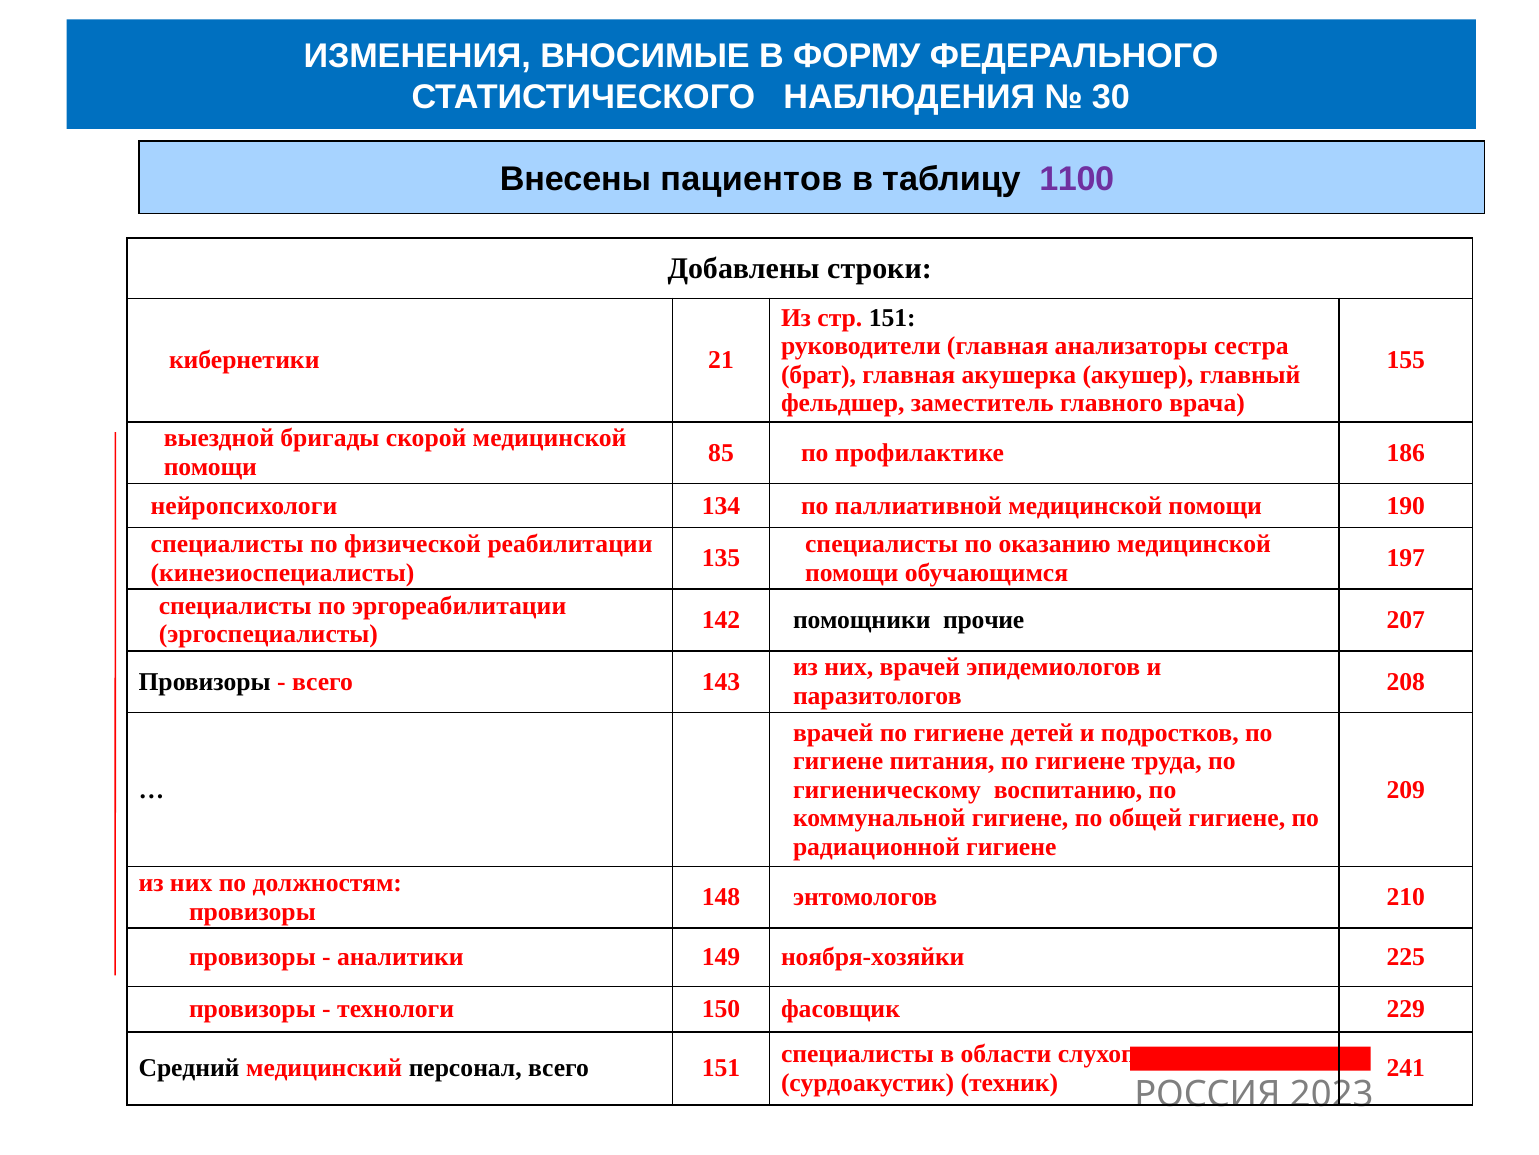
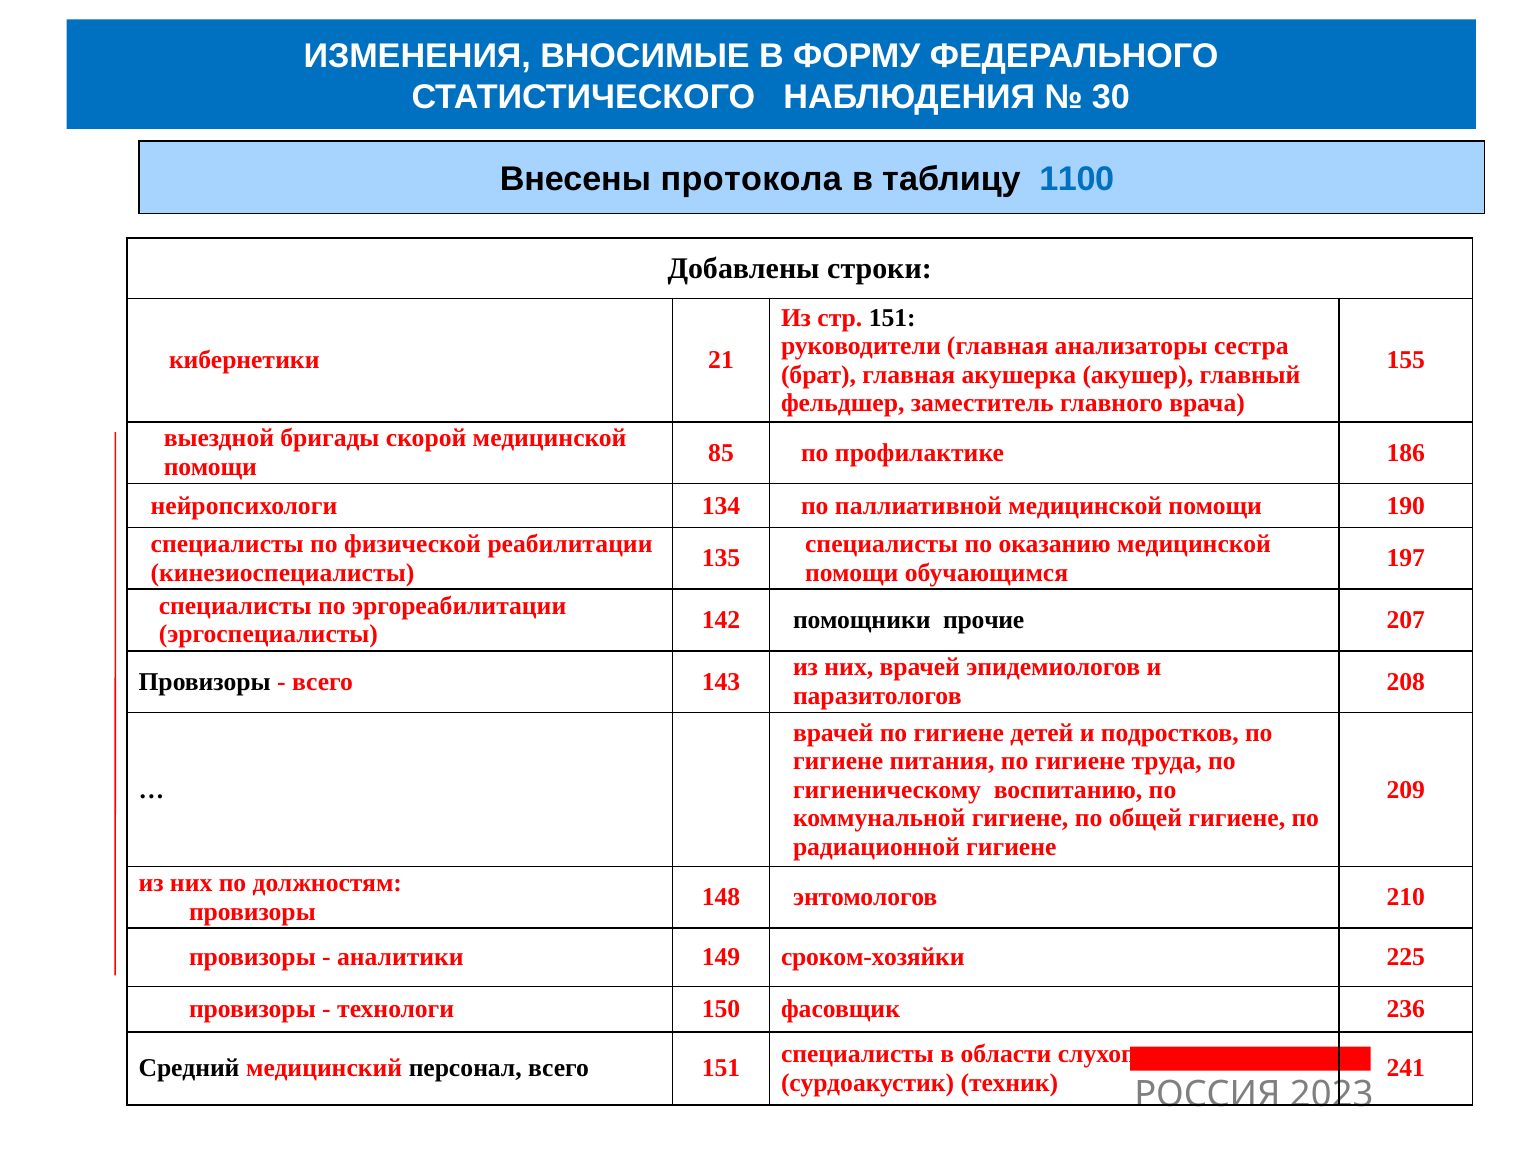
пациентов: пациентов -> протокола (751, 179)
1100 colour: purple -> blue (1077, 179)
ноября-хозяйки: ноября-хозяйки -> сроком-хозяйки (873, 957)
229: 229 -> 236 (1406, 1009)
